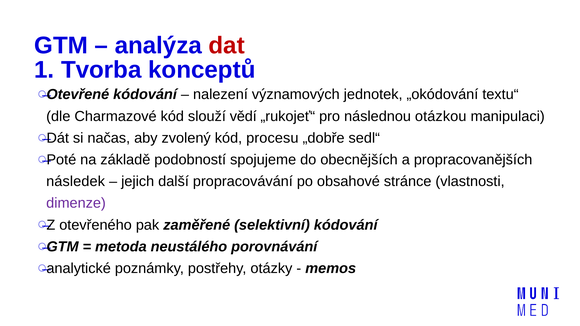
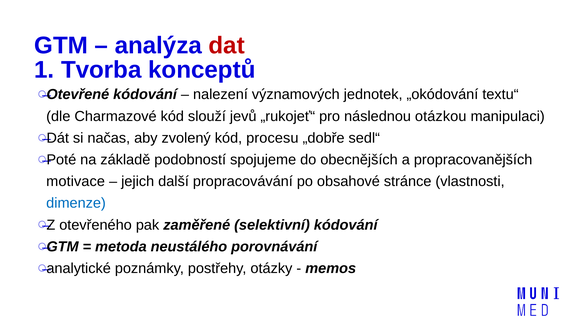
vědí: vědí -> jevů (243, 116)
následek: následek -> motivace (76, 182)
dimenze colour: purple -> blue (76, 203)
